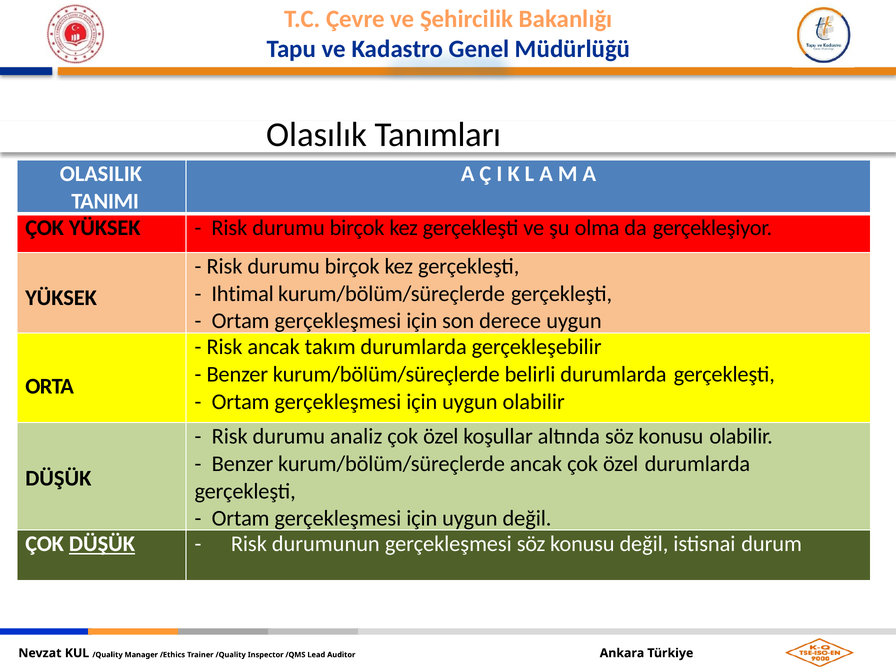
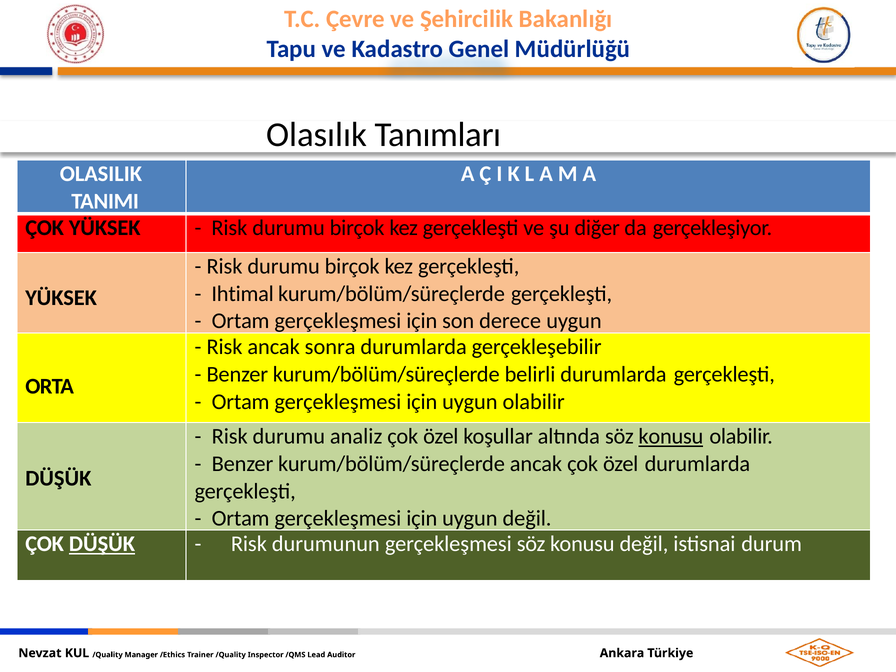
olma: olma -> diğer (597, 228)
takım: takım -> sonra (330, 347)
konusu underline: none -> present (671, 436)
